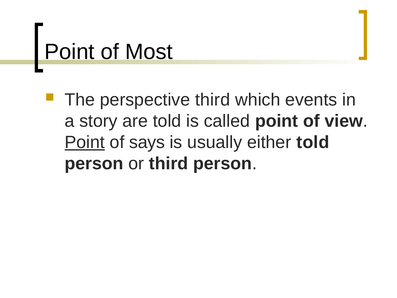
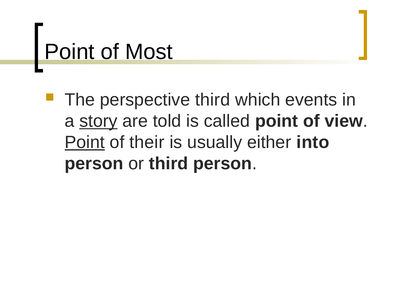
story underline: none -> present (98, 121)
says: says -> their (147, 142)
either told: told -> into (313, 142)
